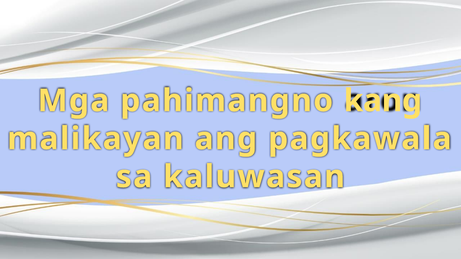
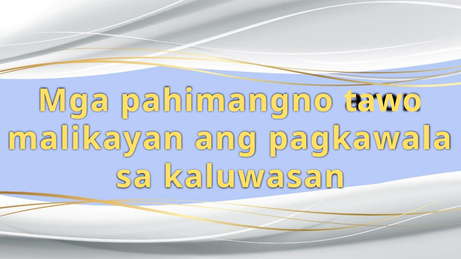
kang: kang -> tawo (383, 101)
